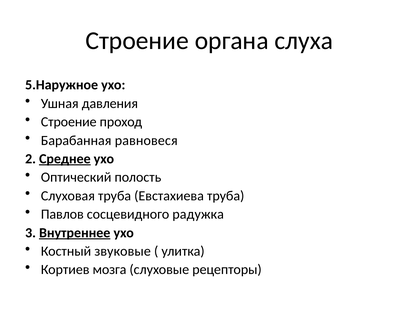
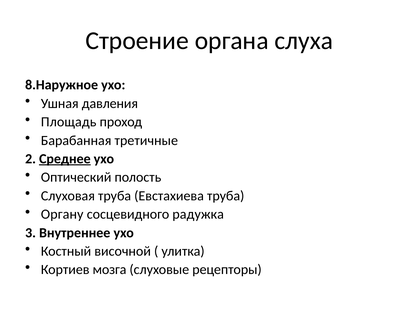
5.Наружное: 5.Наружное -> 8.Наружное (62, 85)
Строение: Строение -> Площадь (69, 122)
равновеся: равновеся -> третичные (146, 140)
Павлов: Павлов -> Органу (62, 214)
Внутреннее underline: present -> none (75, 232)
звуковые: звуковые -> височной (123, 251)
